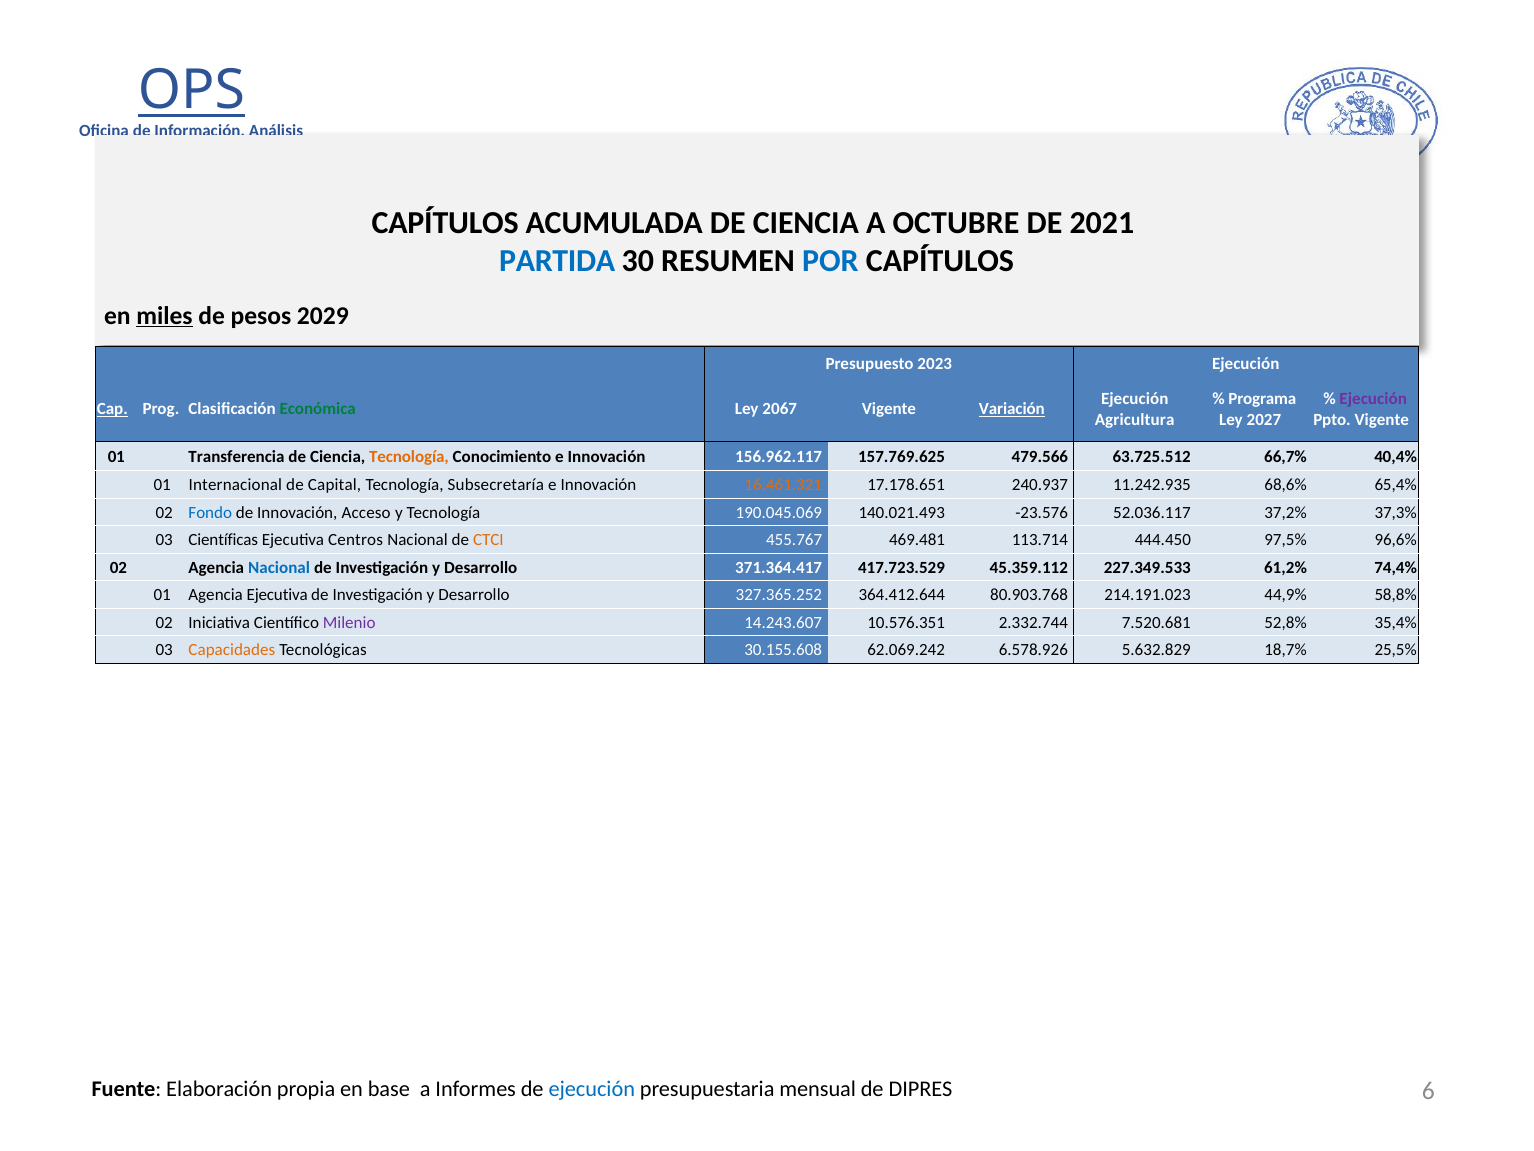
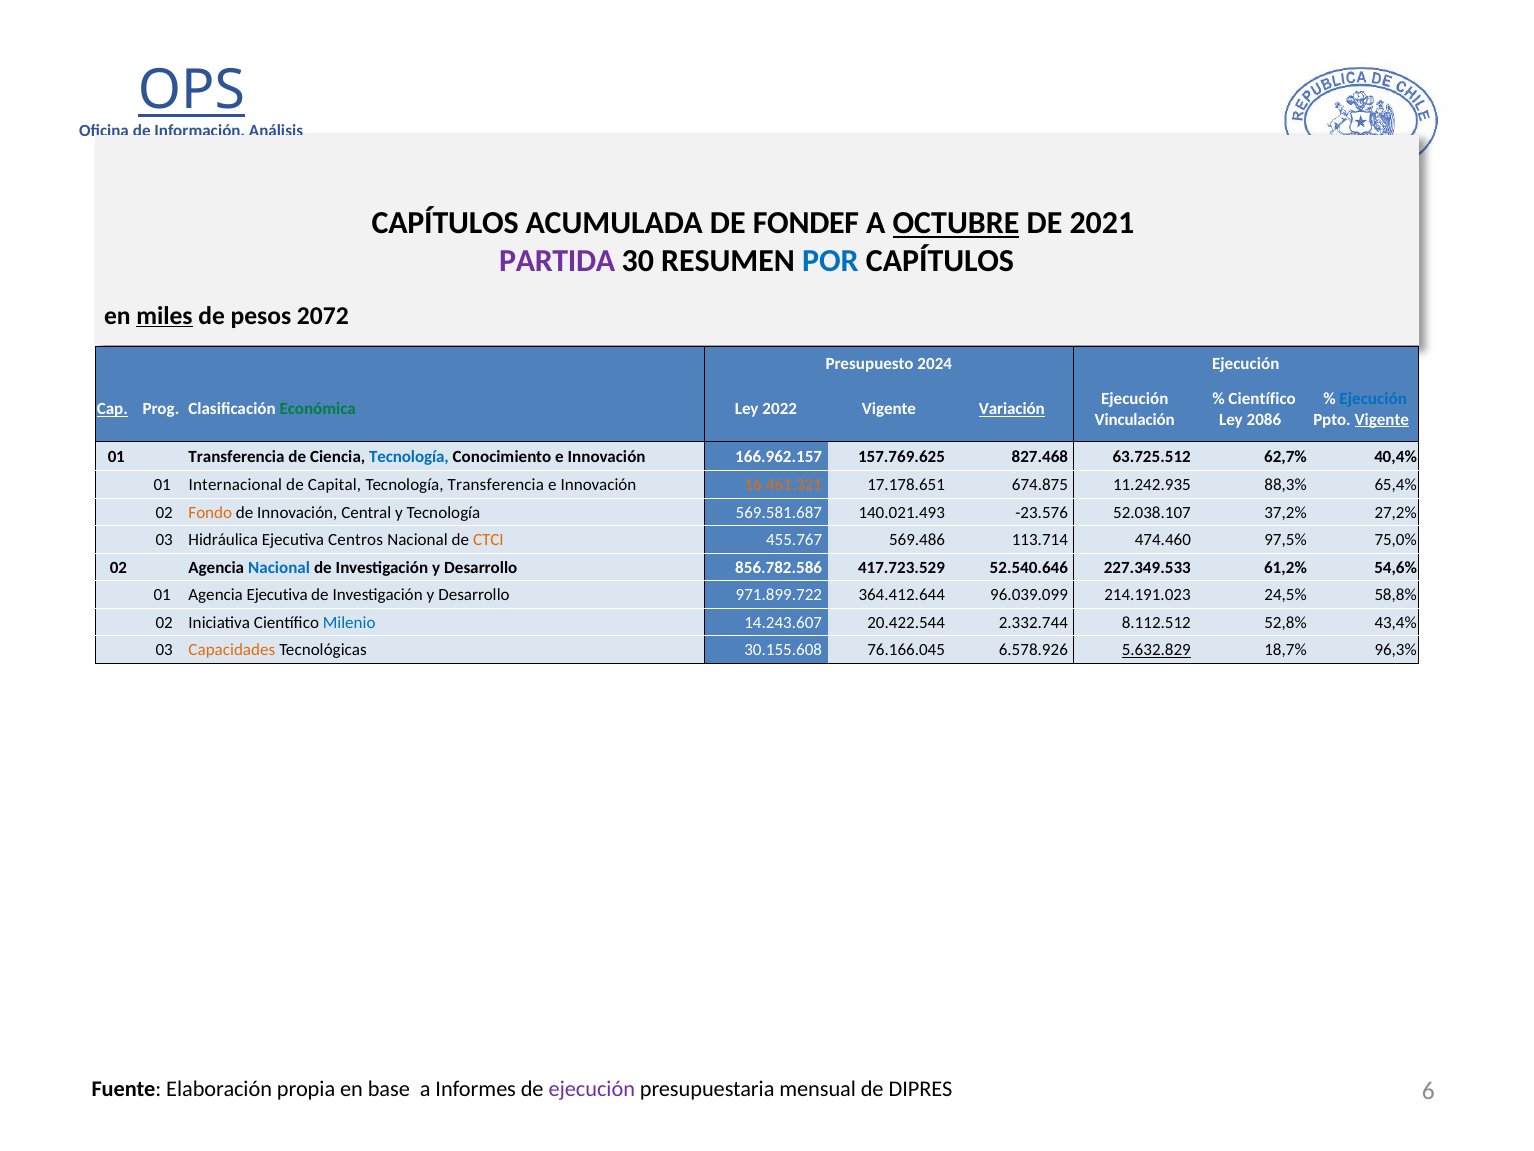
ACUMULADA DE CIENCIA: CIENCIA -> FONDEF (806, 223)
OCTUBRE underline: none -> present (956, 223)
PARTIDA colour: blue -> purple (557, 261)
2029: 2029 -> 2072 (323, 315)
2023: 2023 -> 2024 (935, 364)
Programa: Programa -> Científico (1262, 398)
Ejecución colour: purple -> blue (1373, 398)
2067: 2067 -> 2022 (780, 409)
Agricultura: Agricultura -> Vinculación (1135, 419)
2027: 2027 -> 2086 (1264, 419)
Vigente underline: none -> present (1382, 419)
Tecnología colour: orange -> blue (409, 457)
156.962.117: 156.962.117 -> 166.962.157 (779, 457)
479.566: 479.566 -> 827.468 (1040, 457)
66,7%: 66,7% -> 62,7% (1286, 457)
Tecnología Subsecretaría: Subsecretaría -> Transferencia (496, 485)
240.937: 240.937 -> 674.875 (1040, 485)
68,6%: 68,6% -> 88,3% (1286, 485)
Fondo colour: blue -> orange (210, 513)
Acceso: Acceso -> Central (366, 513)
190.045.069: 190.045.069 -> 569.581.687 (779, 513)
52.036.117: 52.036.117 -> 52.038.107 (1152, 513)
37,3%: 37,3% -> 27,2% (1396, 513)
Científicas: Científicas -> Hidráulica (223, 540)
469.481: 469.481 -> 569.486 (917, 540)
444.450: 444.450 -> 474.460 (1163, 540)
96,6%: 96,6% -> 75,0% (1396, 540)
371.364.417: 371.364.417 -> 856.782.586 (779, 568)
45.359.112: 45.359.112 -> 52.540.646 (1029, 568)
74,4%: 74,4% -> 54,6% (1396, 568)
327.365.252: 327.365.252 -> 971.899.722 (779, 595)
80.903.768: 80.903.768 -> 96.039.099 (1029, 595)
44,9%: 44,9% -> 24,5% (1286, 595)
Milenio colour: purple -> blue (349, 623)
10.576.351: 10.576.351 -> 20.422.544 (906, 623)
7.520.681: 7.520.681 -> 8.112.512 (1156, 623)
35,4%: 35,4% -> 43,4% (1396, 623)
62.069.242: 62.069.242 -> 76.166.045 (906, 650)
5.632.829 underline: none -> present (1156, 650)
25,5%: 25,5% -> 96,3% (1396, 650)
ejecución colour: blue -> purple (592, 1089)
